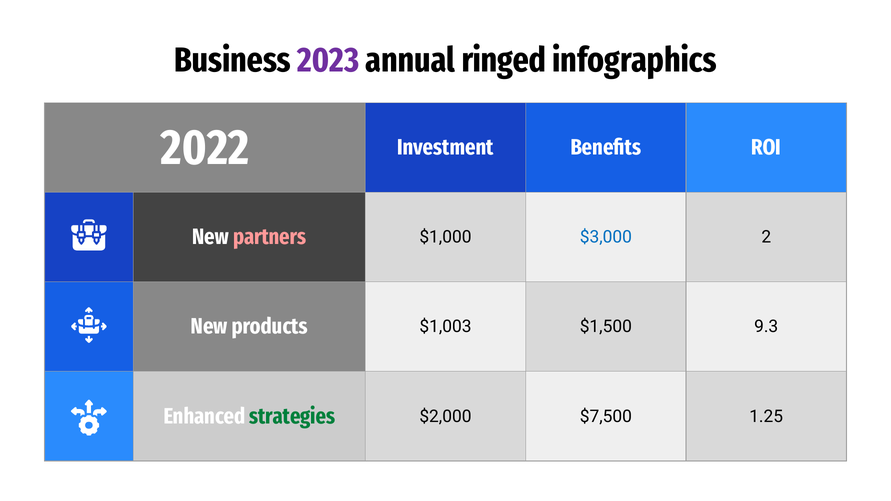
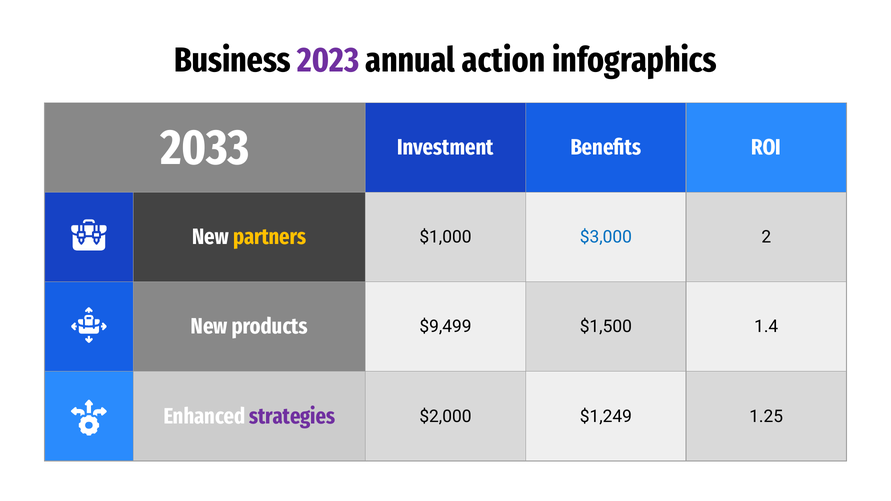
ringed: ringed -> action (504, 61)
2022: 2022 -> 2033 (205, 148)
partners colour: pink -> yellow (270, 237)
$1,003: $1,003 -> $9,499 (445, 327)
9.3: 9.3 -> 1.4 (766, 327)
strategies colour: green -> purple (292, 416)
$7,500: $7,500 -> $1,249 (606, 416)
